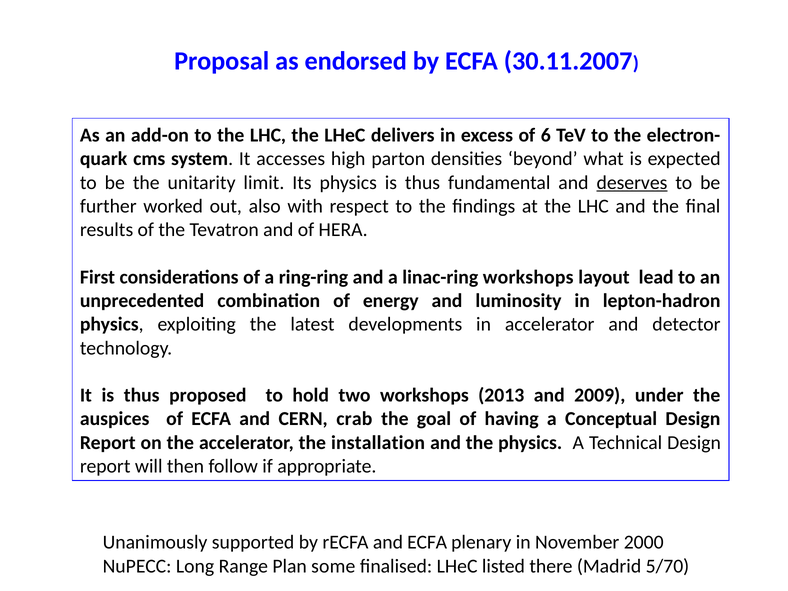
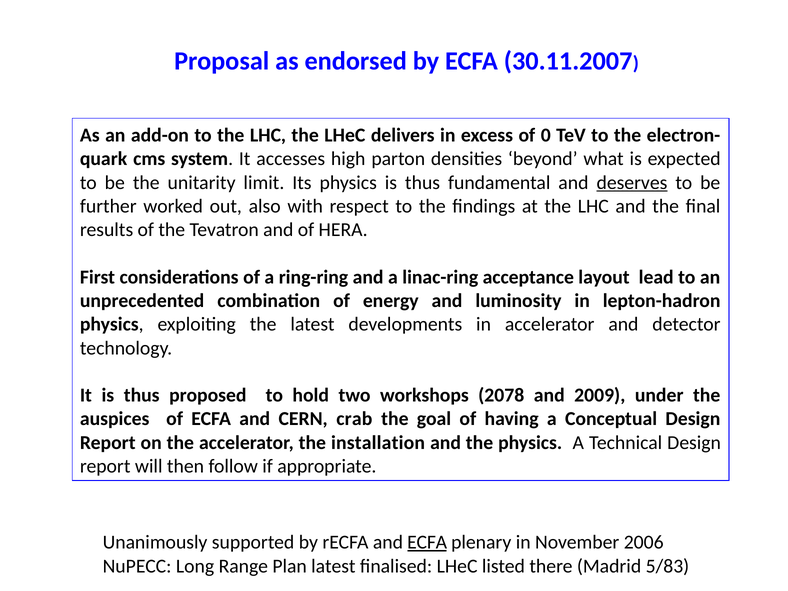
6: 6 -> 0 (546, 135)
linac-ring workshops: workshops -> acceptance (528, 277)
2013: 2013 -> 2078 (501, 395)
ECFA underline: none -> present (427, 542)
2000: 2000 -> 2006 (644, 542)
Plan some: some -> latest (333, 566)
5/70: 5/70 -> 5/83 (667, 566)
